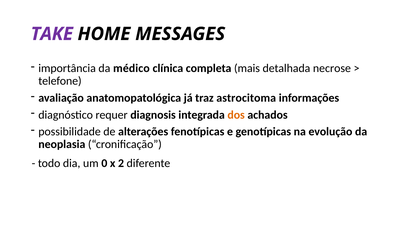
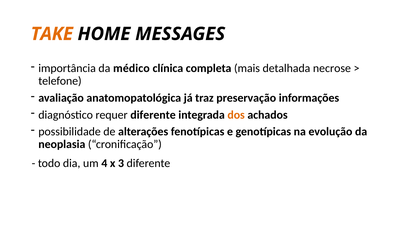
TAKE colour: purple -> orange (52, 34)
astrocitoma: astrocitoma -> preservação (246, 98)
requer diagnosis: diagnosis -> diferente (153, 115)
0: 0 -> 4 (104, 164)
2: 2 -> 3 (121, 164)
